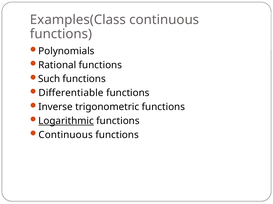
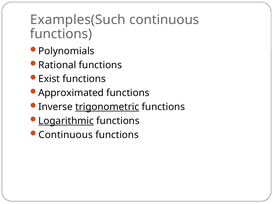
Examples(Class: Examples(Class -> Examples(Such (78, 20)
Such: Such -> Exist (49, 79)
Differentiable: Differentiable -> Approximated (71, 93)
trigonometric underline: none -> present (107, 107)
